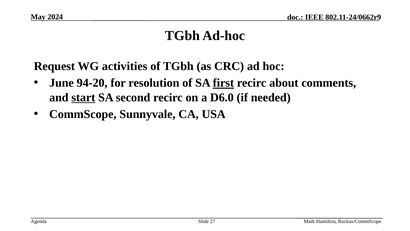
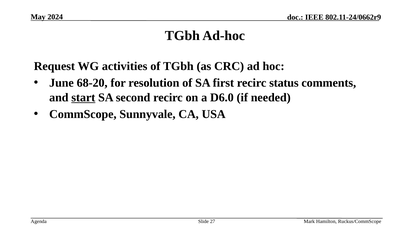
94-20: 94-20 -> 68-20 (92, 83)
first underline: present -> none (223, 83)
about: about -> status (284, 83)
